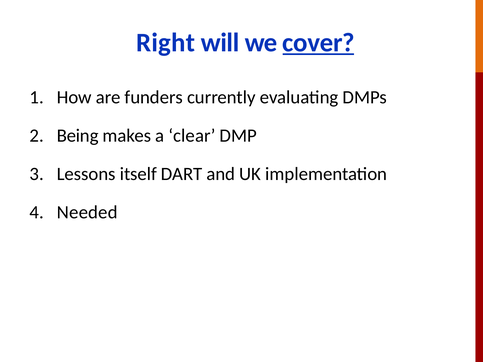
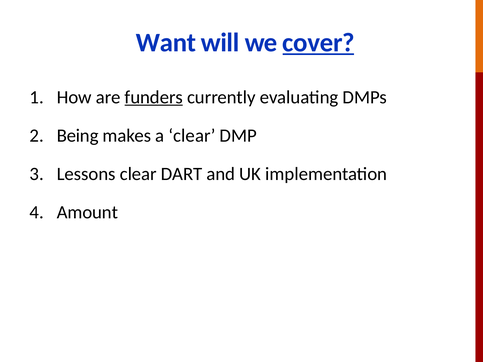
Right: Right -> Want (166, 43)
funders underline: none -> present (154, 97)
Lessons itself: itself -> clear (138, 174)
Needed: Needed -> Amount (87, 212)
